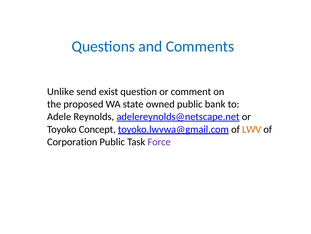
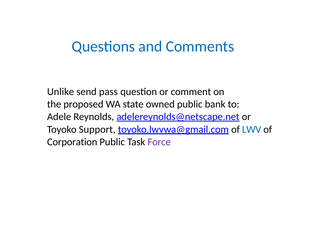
exist: exist -> pass (108, 91)
Concept: Concept -> Support (97, 129)
LWV colour: orange -> blue (252, 129)
